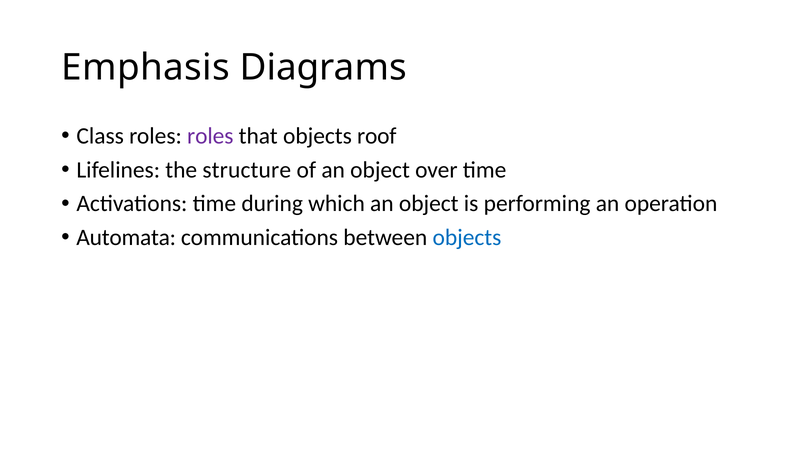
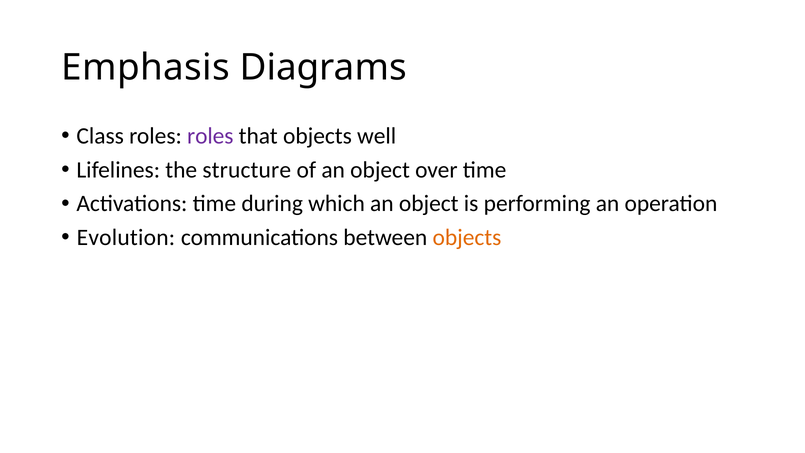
roof: roof -> well (377, 136)
Automata: Automata -> Evolution (126, 237)
objects colour: blue -> orange (467, 237)
